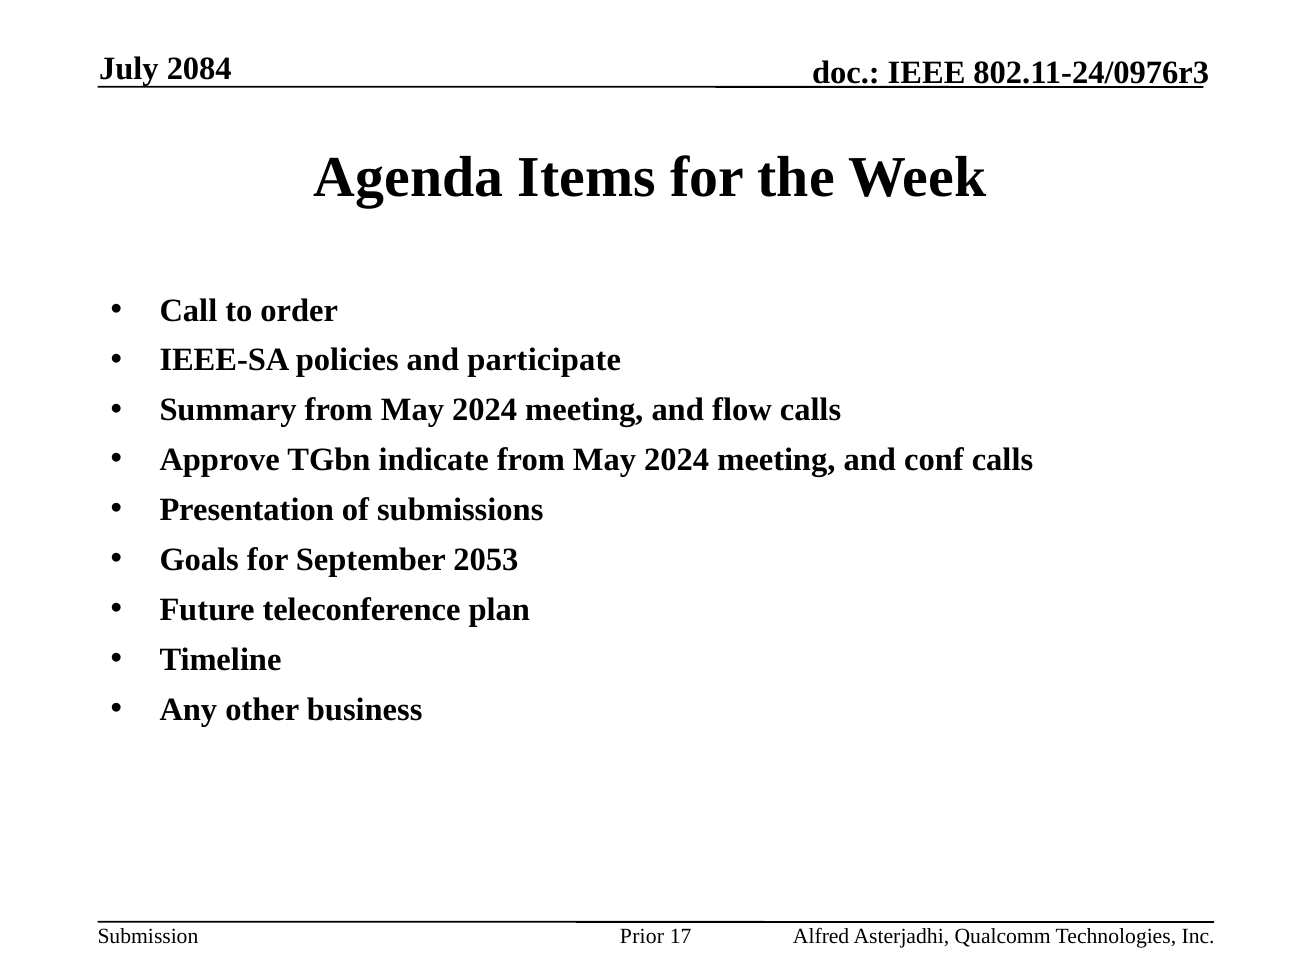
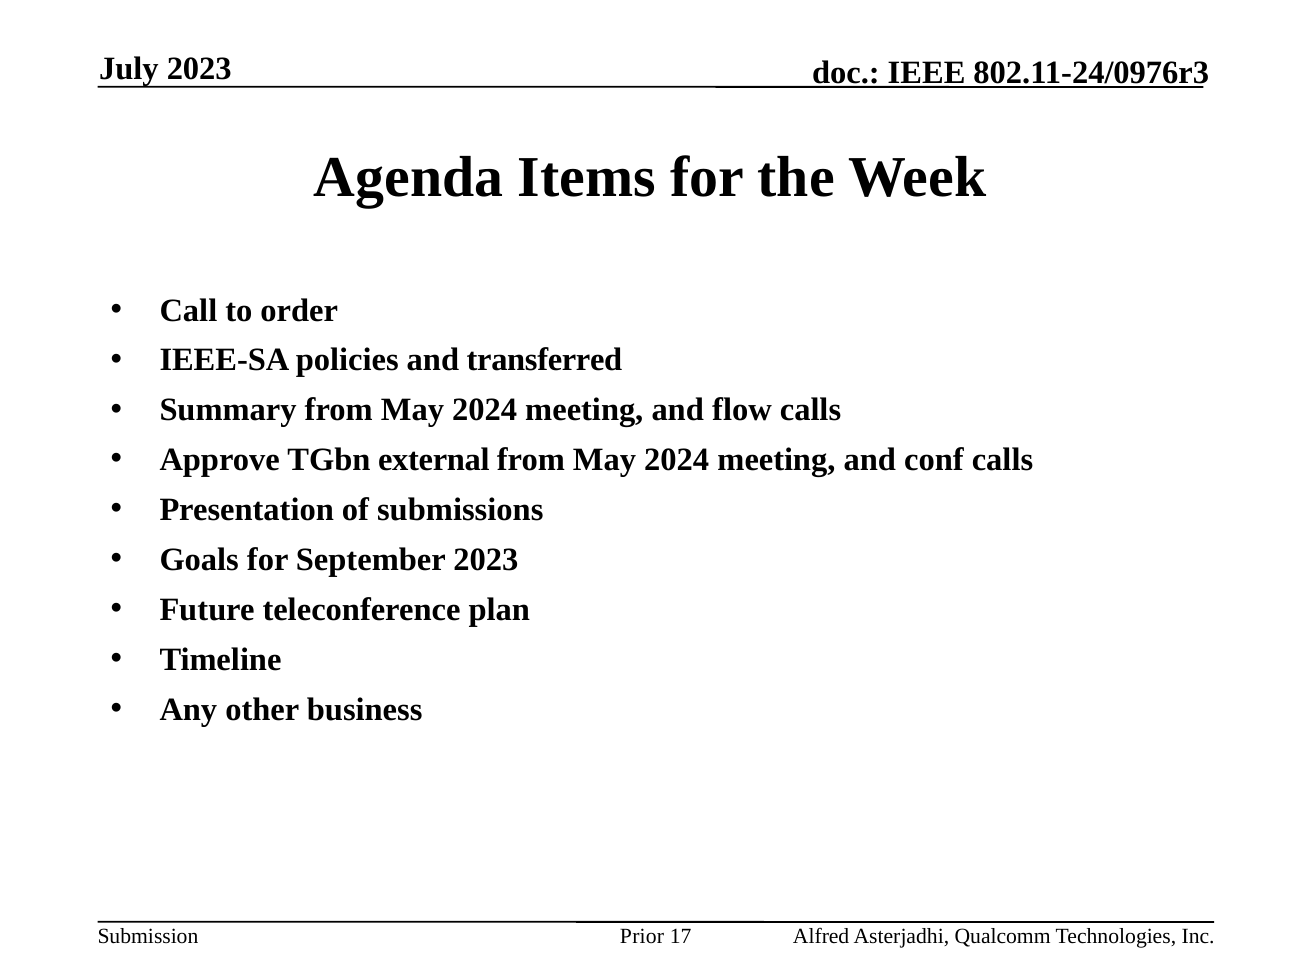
July 2084: 2084 -> 2023 (199, 69)
participate: participate -> transferred (544, 360)
indicate: indicate -> external (434, 460)
September 2053: 2053 -> 2023 (486, 560)
